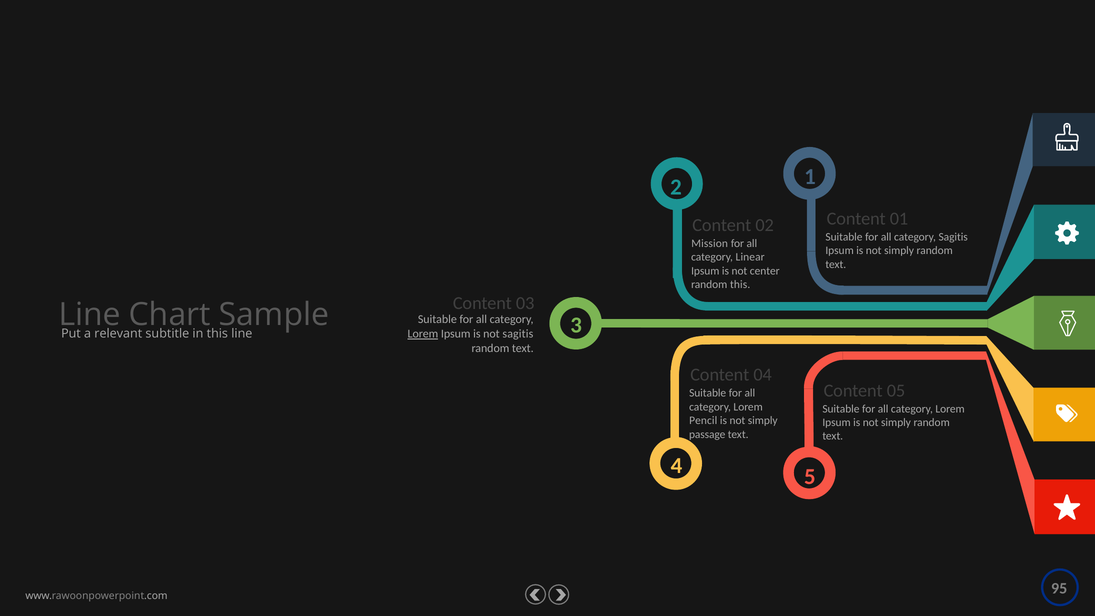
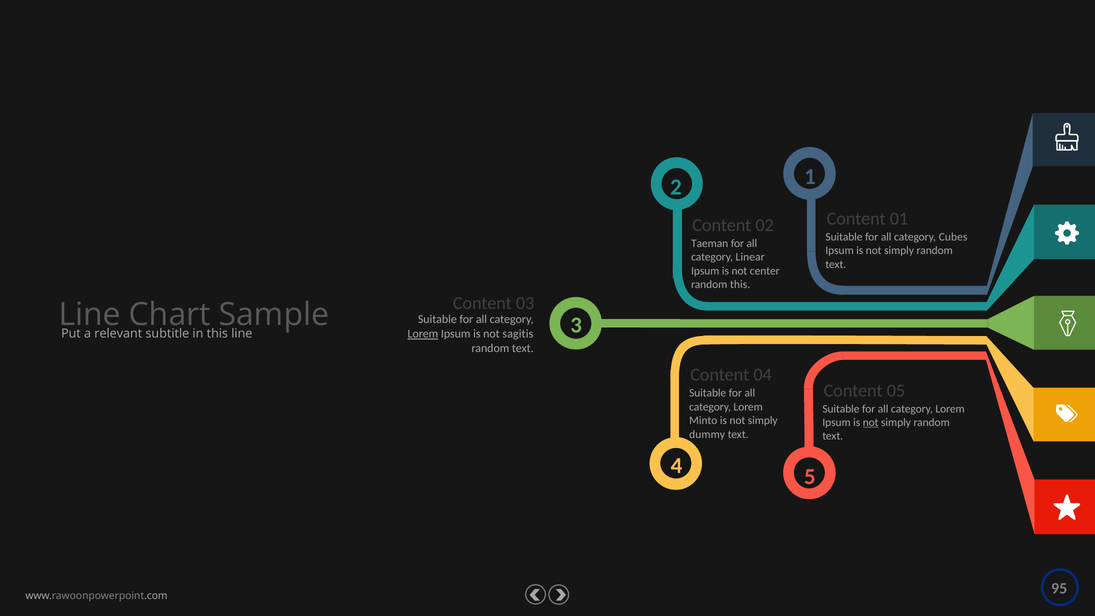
category Sagitis: Sagitis -> Cubes (953, 237)
Mission: Mission -> Taeman (710, 243)
Pencil: Pencil -> Minto (703, 420)
not underline: none -> present (871, 422)
passage: passage -> dummy (707, 434)
